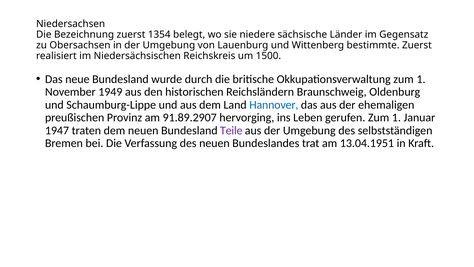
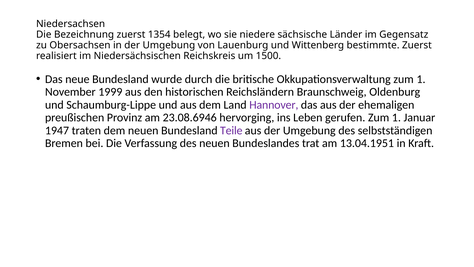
1949: 1949 -> 1999 (110, 92)
Hannover colour: blue -> purple (274, 105)
91.89.2907: 91.89.2907 -> 23.08.6946 (190, 117)
